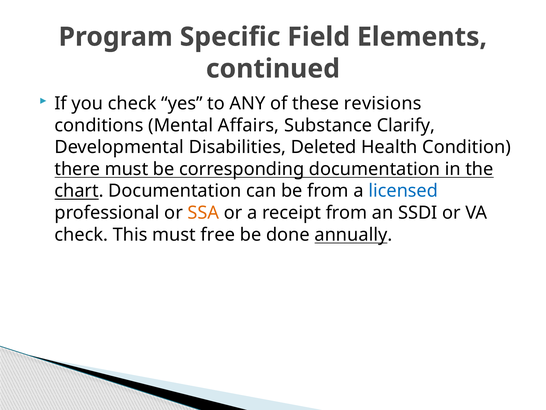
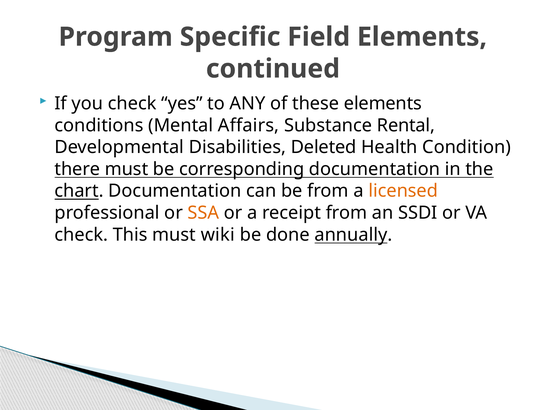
these revisions: revisions -> elements (383, 103)
Clarify: Clarify -> Rental (406, 125)
licensed colour: blue -> orange (403, 191)
free: free -> wiki (218, 234)
